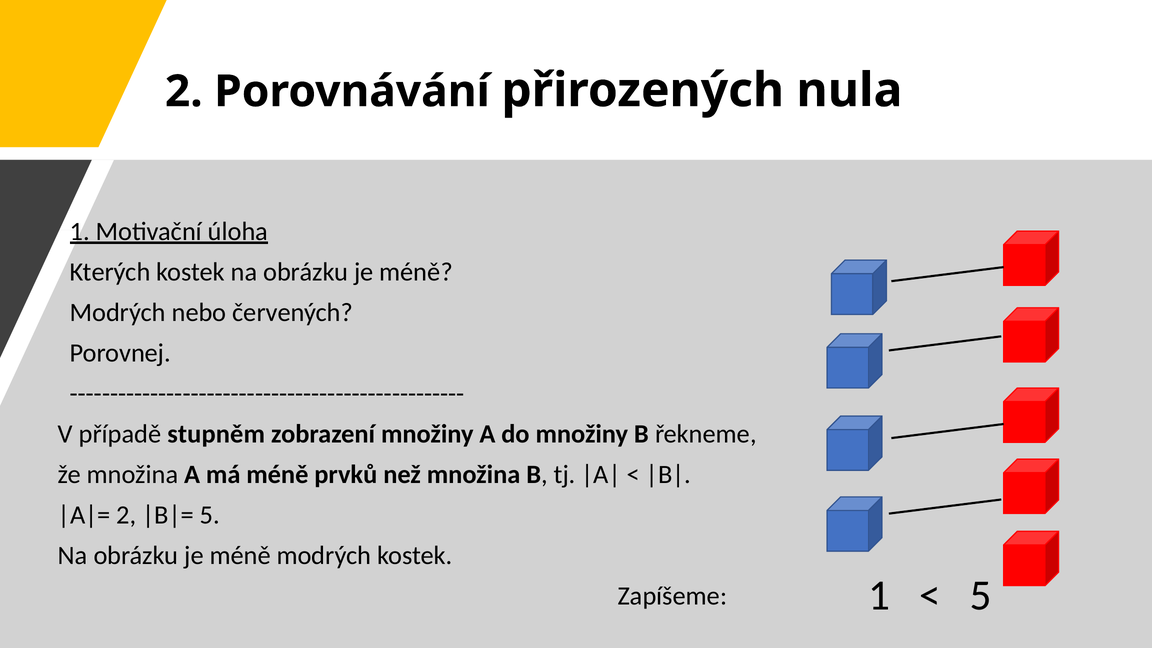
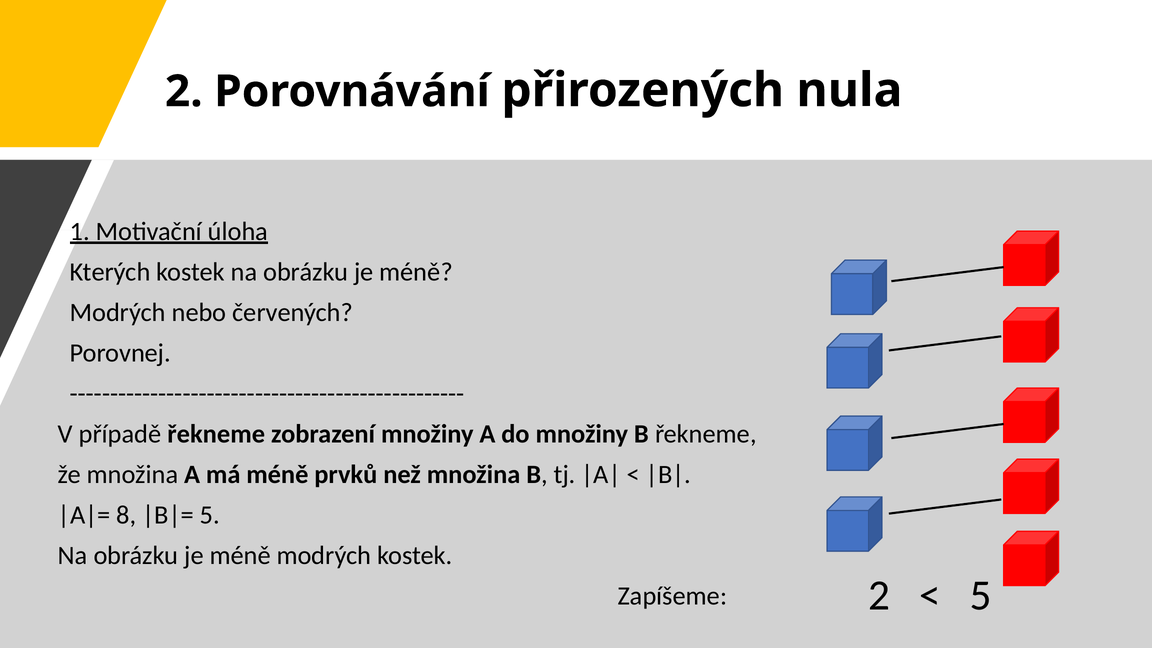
případě stupněm: stupněm -> řekneme (216, 434)
2: 2 -> 8 (126, 515)
Zapíšeme 1: 1 -> 2 (879, 596)
